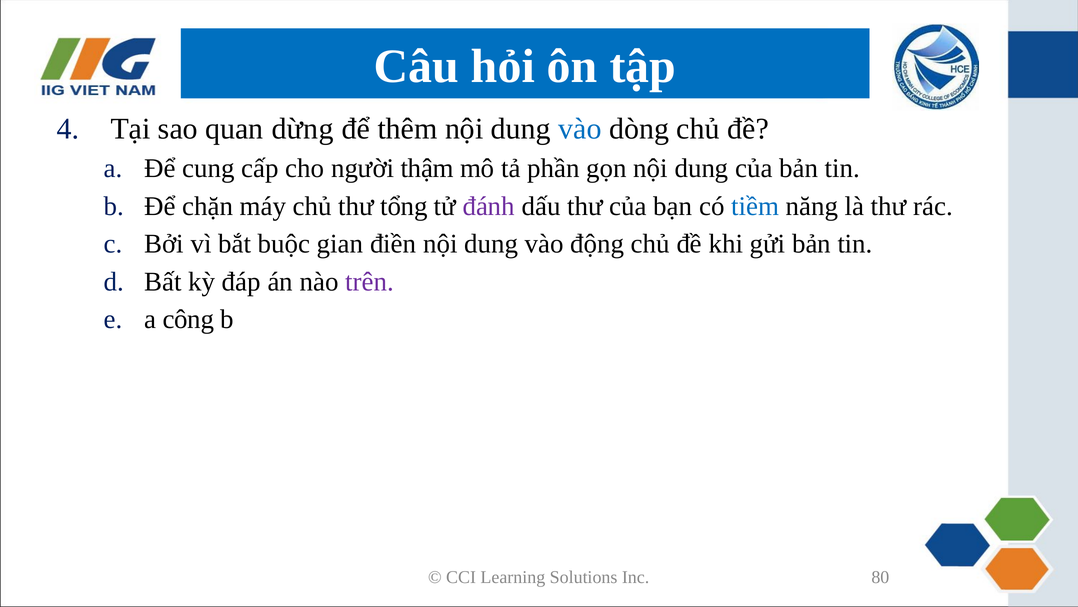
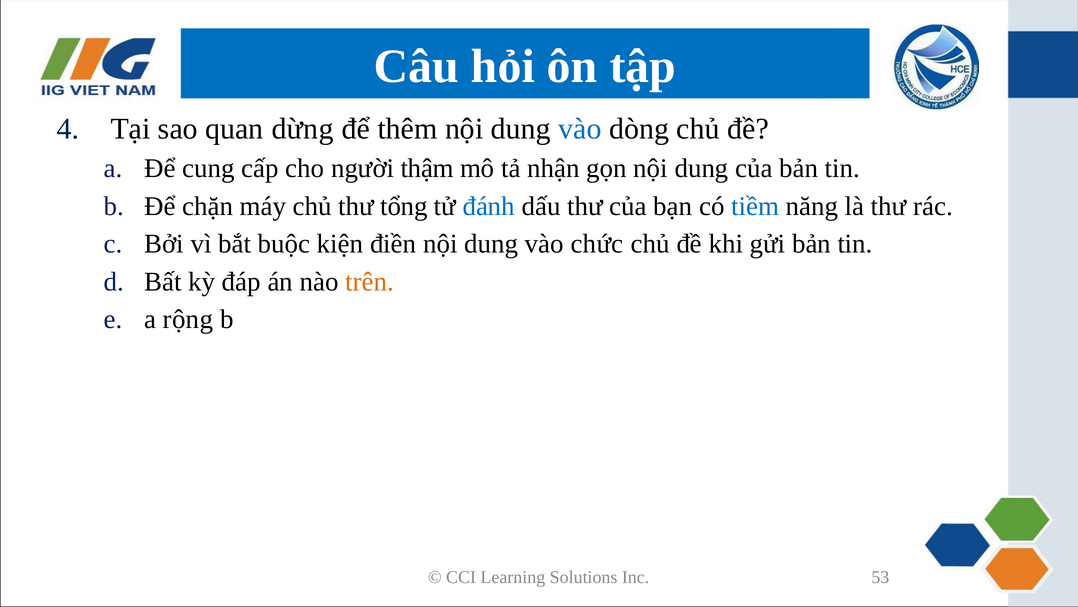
phần: phần -> nhận (554, 168)
đánh colour: purple -> blue (489, 206)
gian: gian -> kiện (340, 244)
động: động -> chức (597, 244)
trên colour: purple -> orange (370, 281)
công: công -> rộng (188, 319)
80: 80 -> 53 (880, 577)
